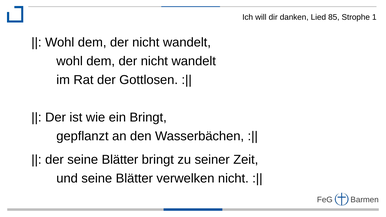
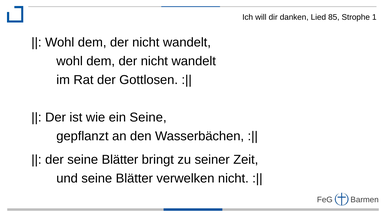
ein Bringt: Bringt -> Seine (148, 117)
